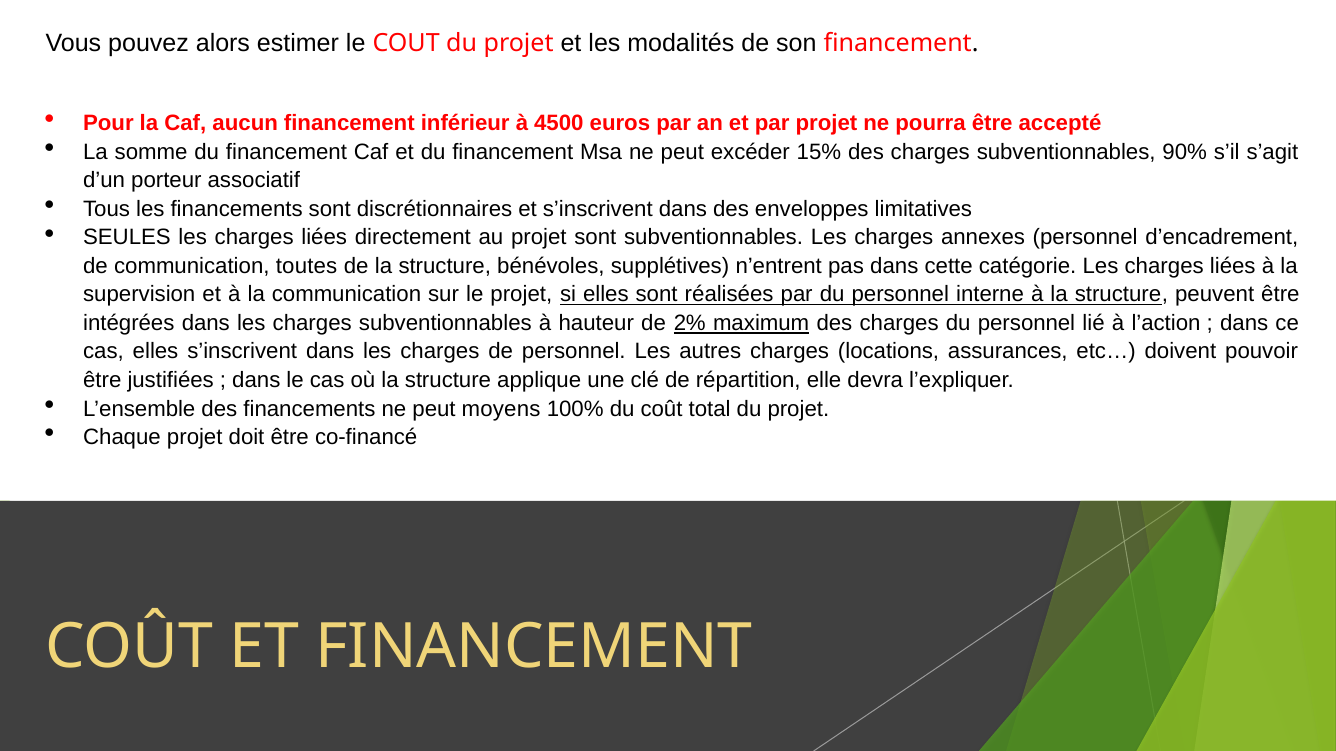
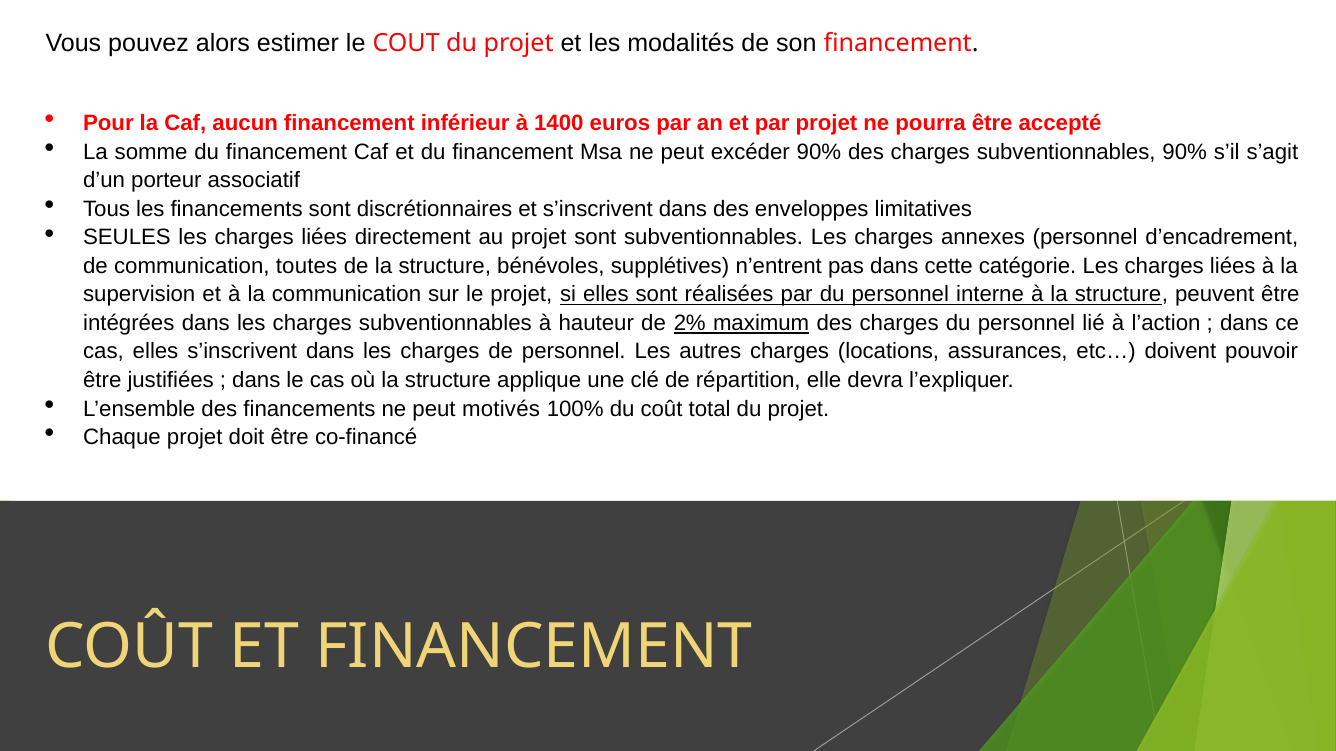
4500: 4500 -> 1400 (559, 123)
excéder 15%: 15% -> 90% (819, 152)
moyens: moyens -> motivés (501, 409)
